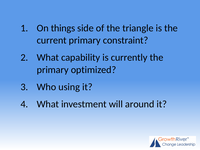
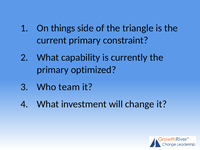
using: using -> team (69, 87)
around: around -> change (140, 104)
